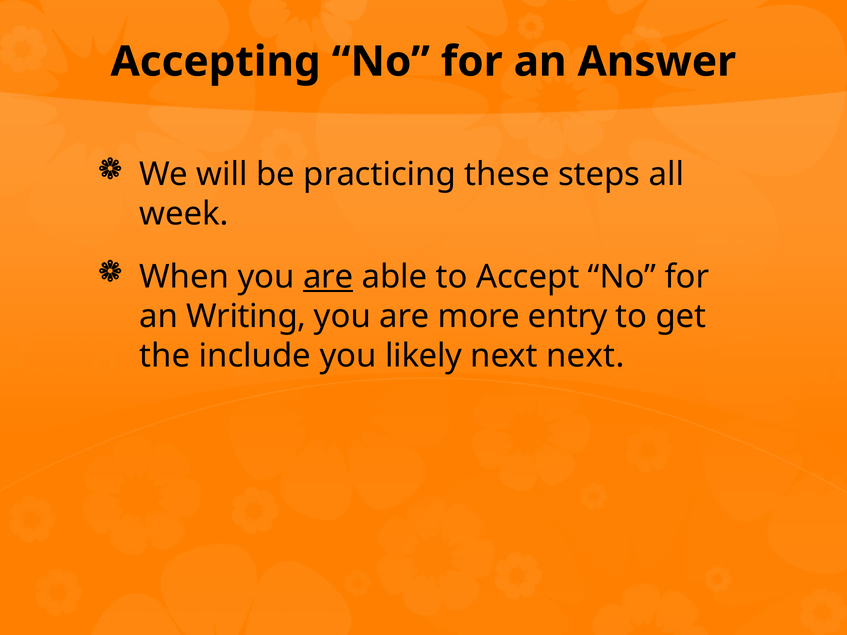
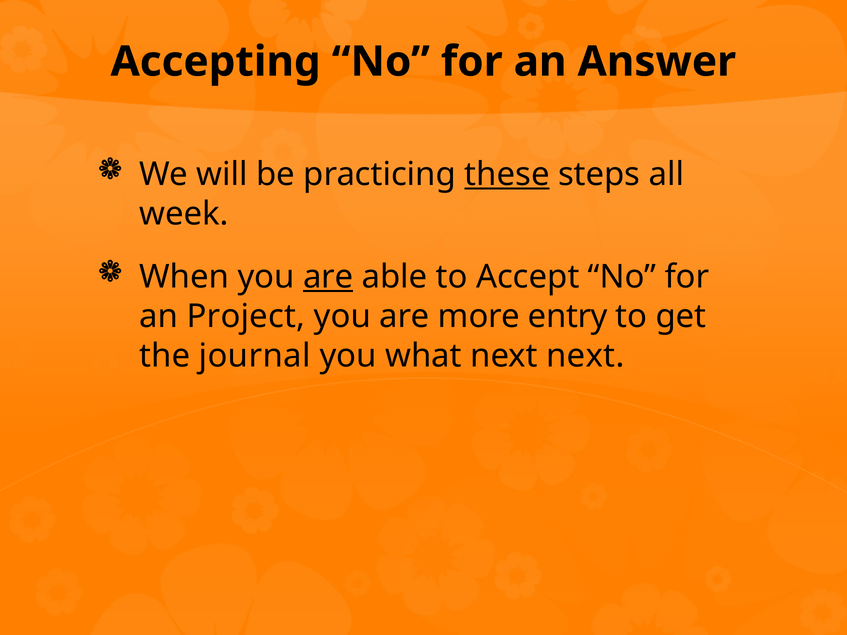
these underline: none -> present (507, 174)
Writing: Writing -> Project (246, 316)
include: include -> journal (255, 356)
likely: likely -> what (423, 356)
